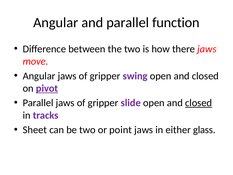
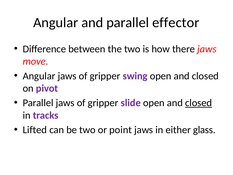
function: function -> effector (176, 23)
pivot underline: present -> none (47, 88)
Sheet: Sheet -> Lifted (35, 130)
